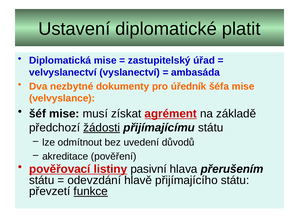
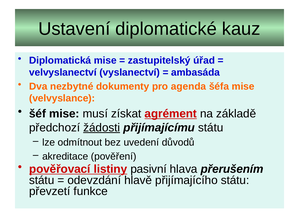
platit: platit -> kauz (241, 29)
úředník: úředník -> agenda (188, 86)
funkce underline: present -> none (91, 192)
